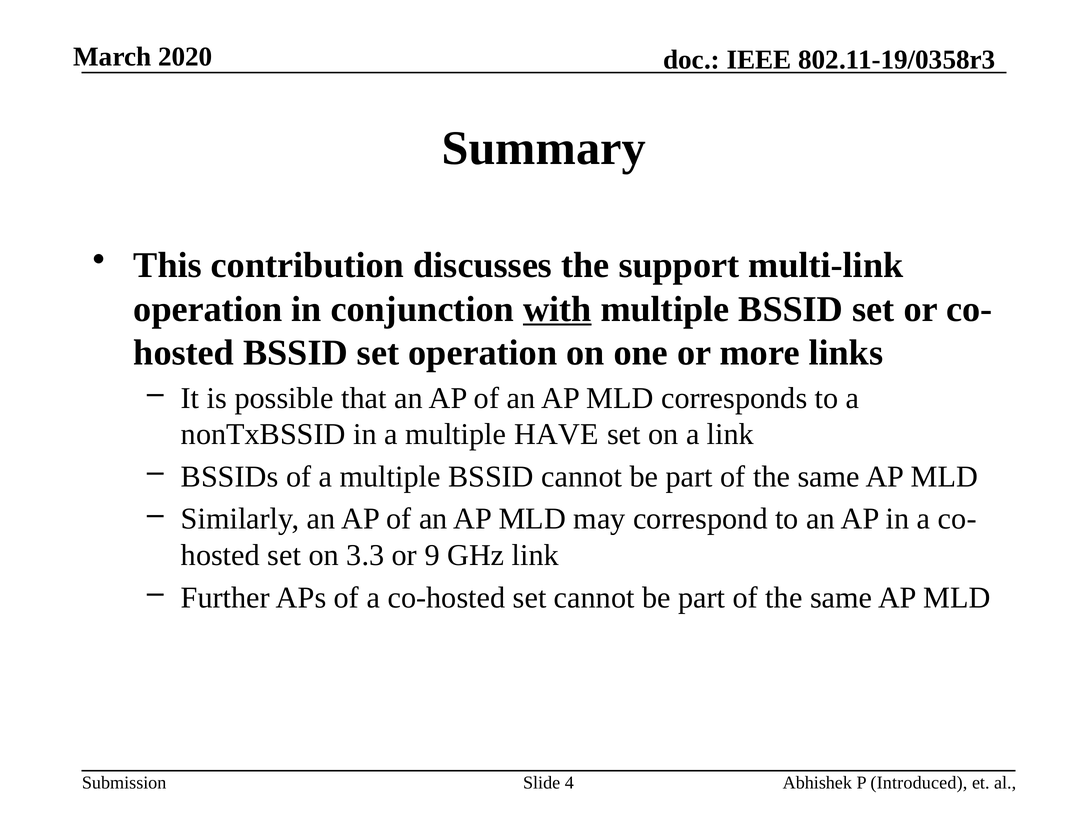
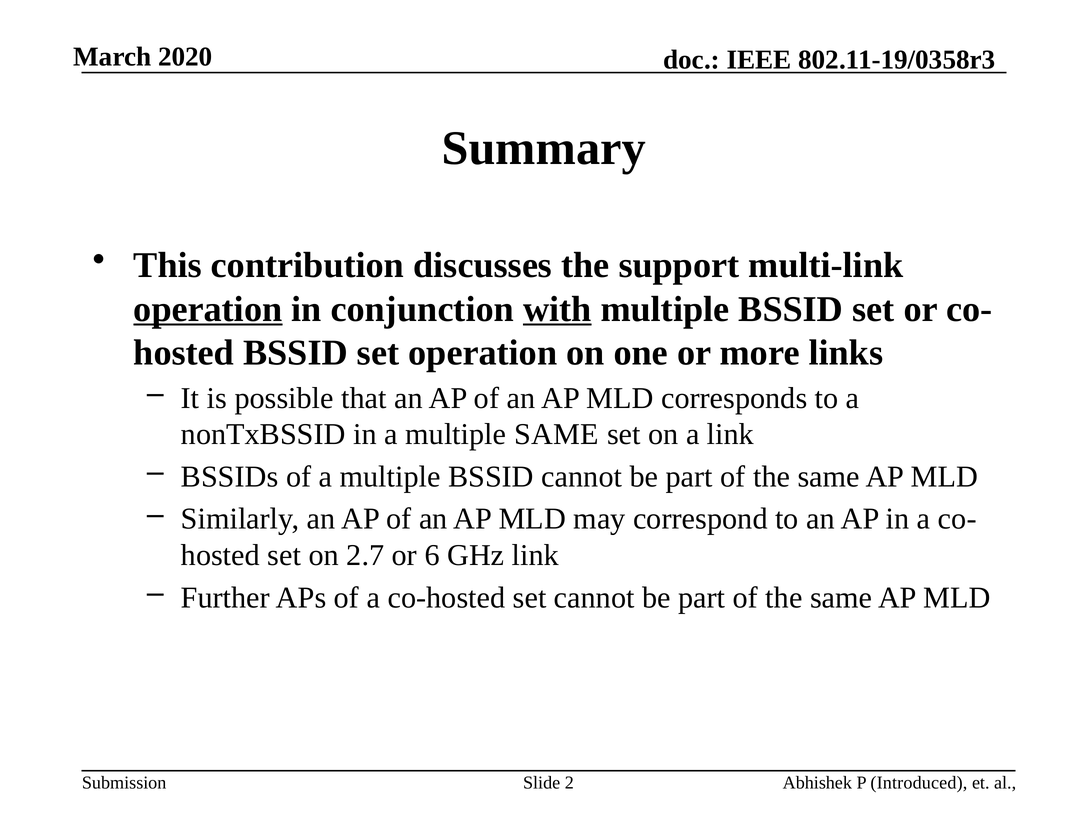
operation underline: none -> present (208, 309)
multiple HAVE: HAVE -> SAME (556, 434)
3.3: 3.3 -> 2.7 (365, 555)
9: 9 -> 6 (432, 555)
4: 4 -> 2 (569, 783)
